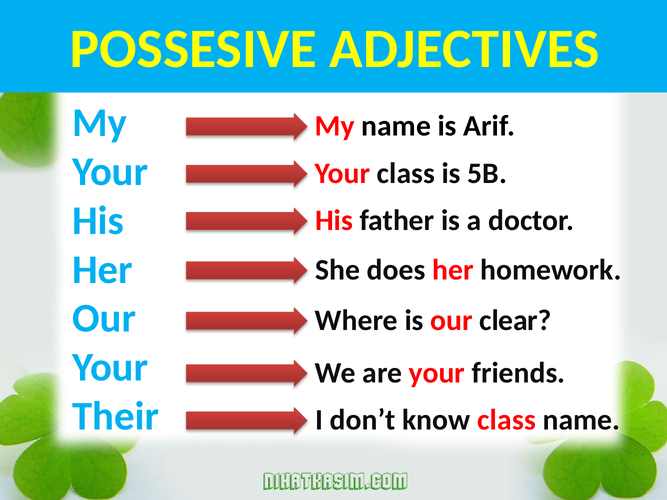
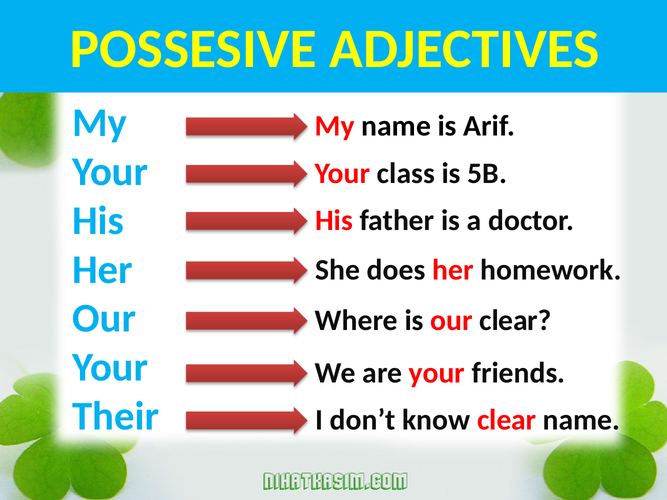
know class: class -> clear (507, 420)
